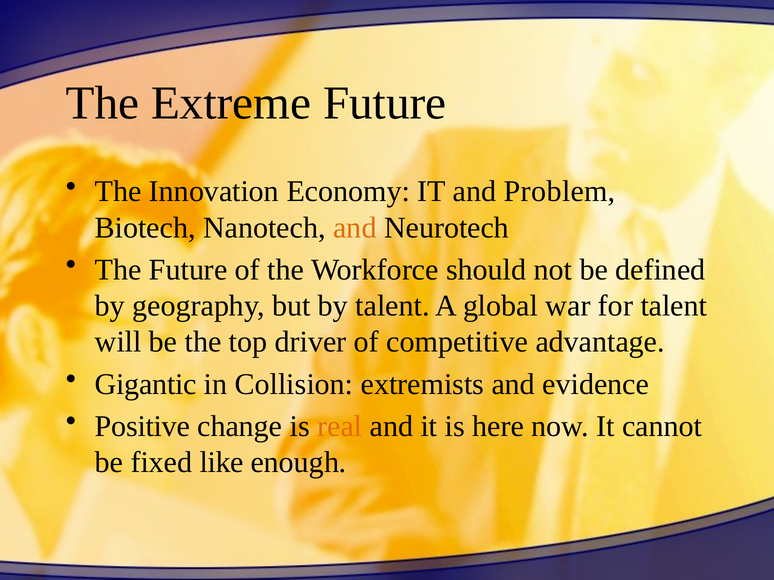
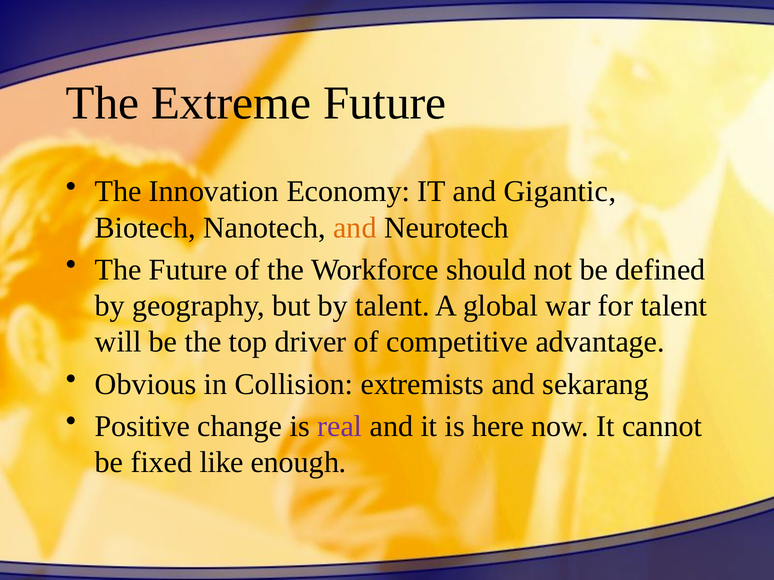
Problem: Problem -> Gigantic (560, 192)
Gigantic: Gigantic -> Obvious (146, 385)
evidence: evidence -> sekarang (596, 385)
real colour: orange -> purple (340, 427)
